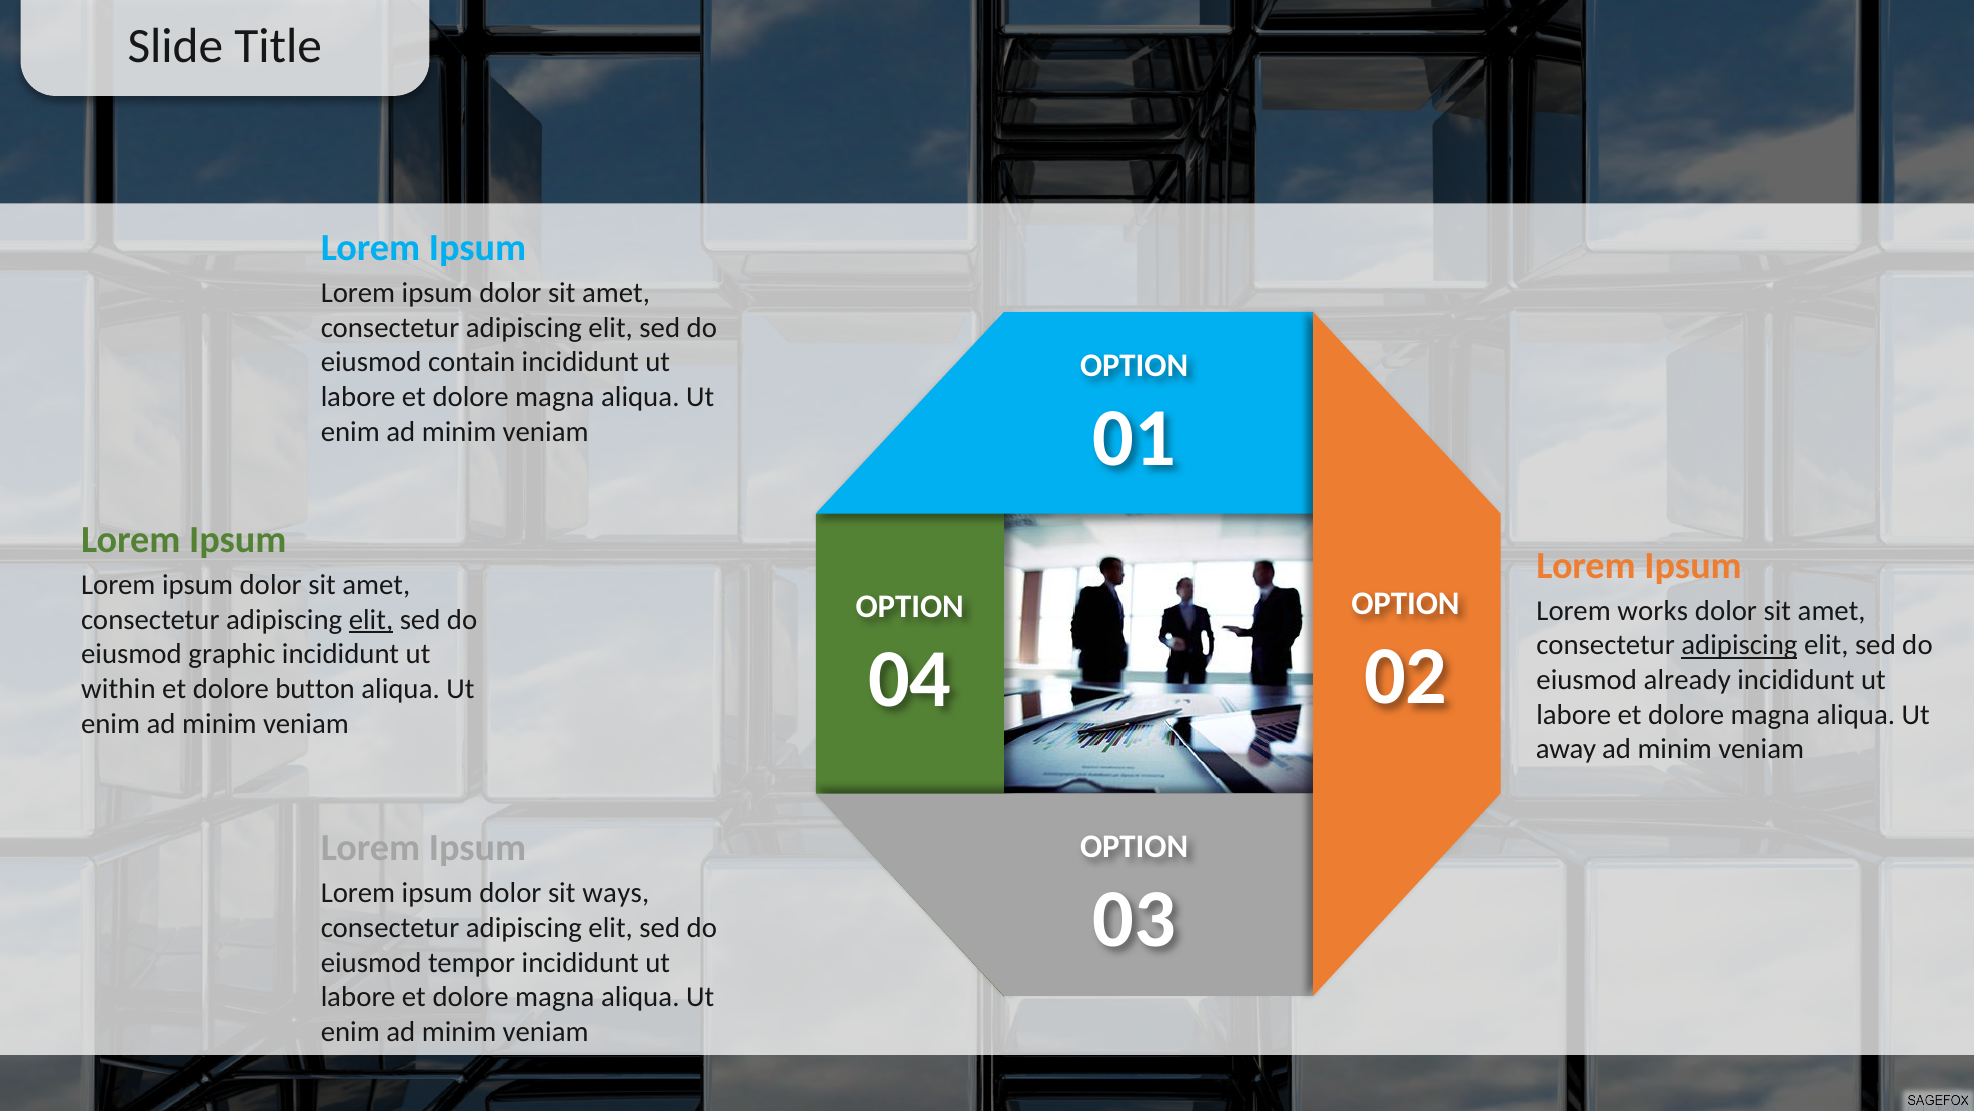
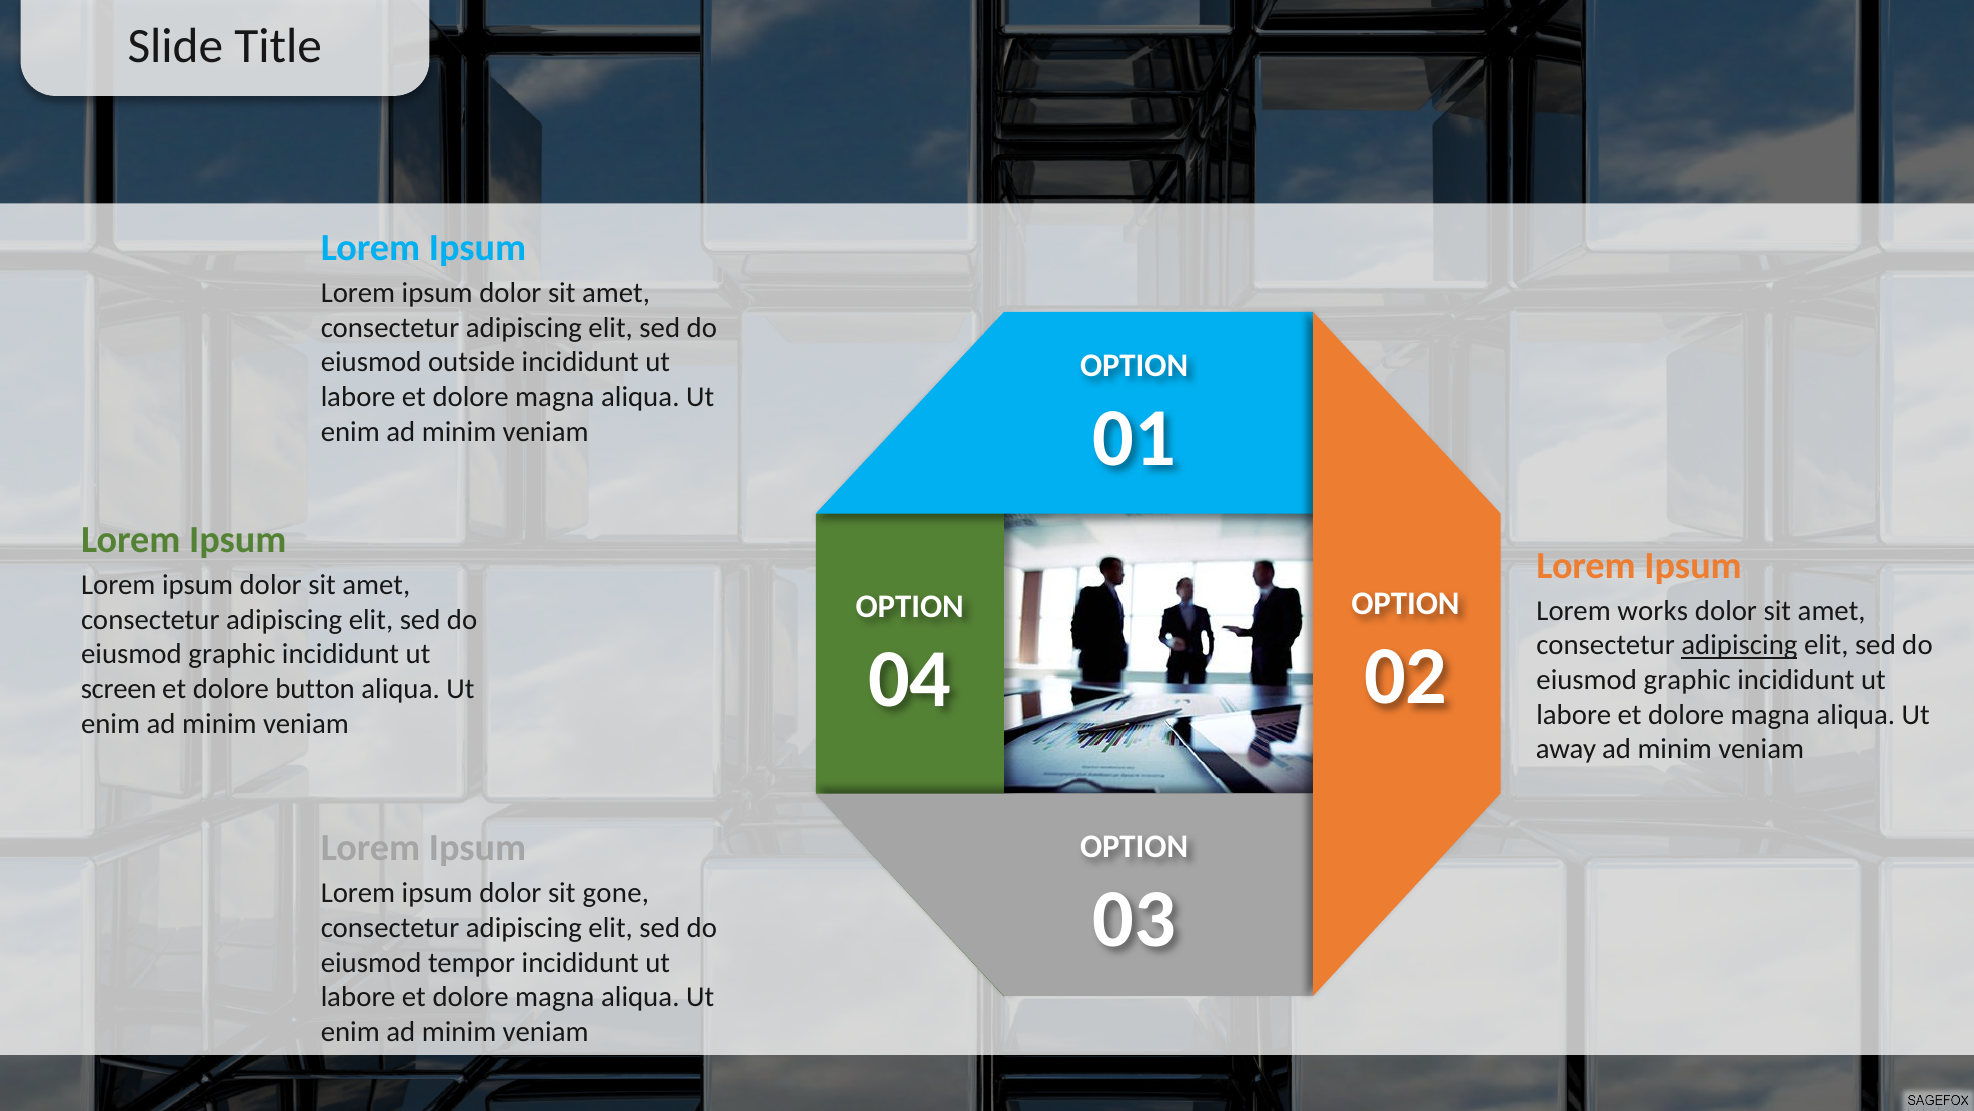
contain: contain -> outside (472, 362)
elit underline: present -> none (371, 619)
already: already -> graphic (1687, 680)
within: within -> screen (119, 689)
ways: ways -> gone (616, 893)
